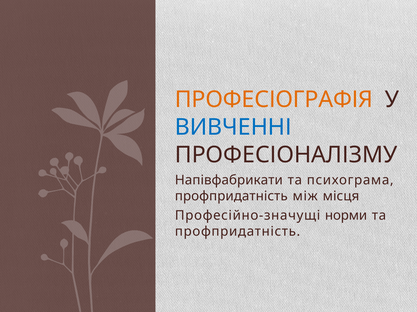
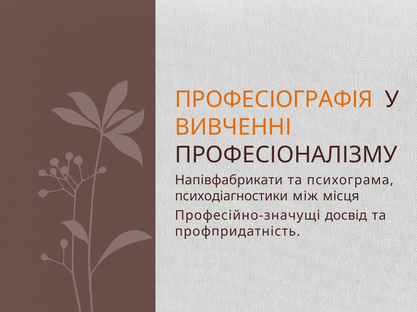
ВИВЧЕННІ colour: blue -> orange (233, 128)
профпридатність: профпридатність -> психодіагностики (231, 197)
норми: норми -> досвід (346, 216)
